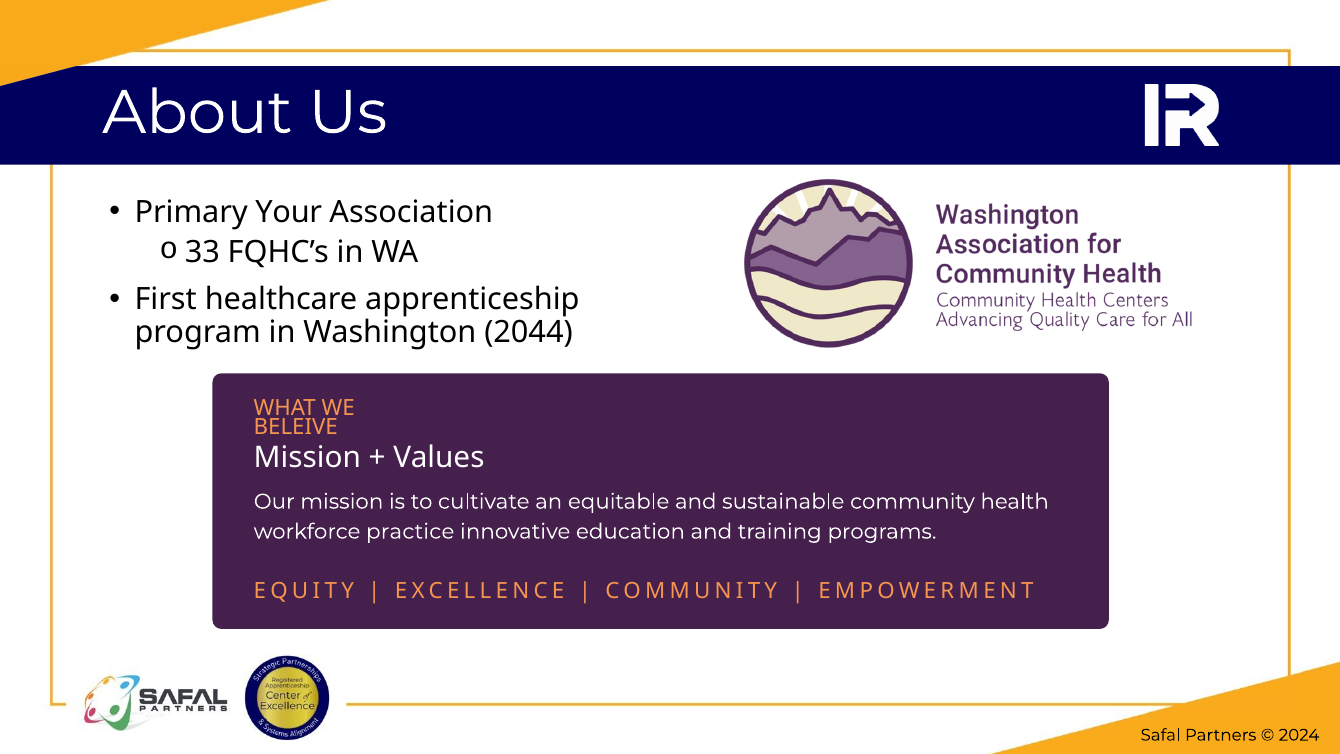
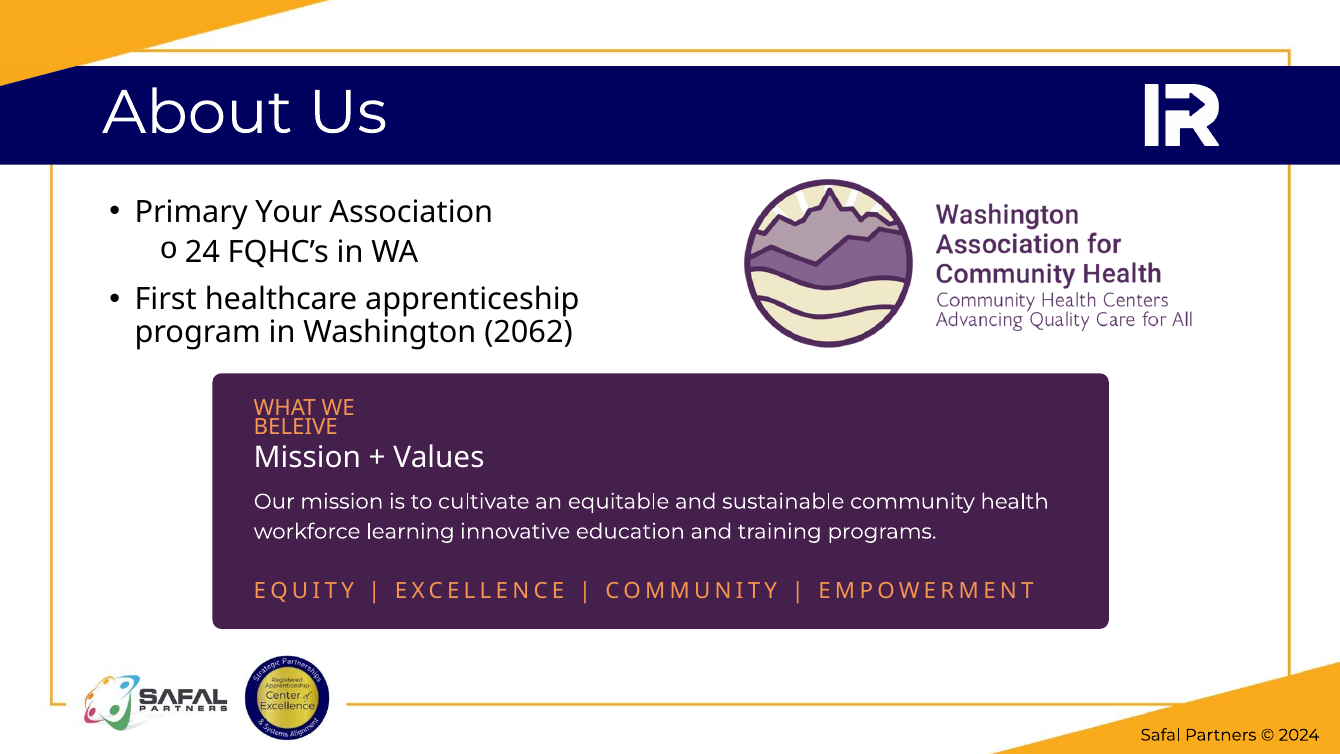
33: 33 -> 24 (202, 252)
2044: 2044 -> 2062 (529, 332)
practice: practice -> learning (410, 531)
